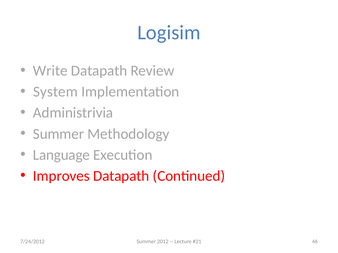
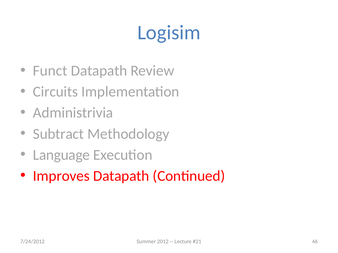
Write: Write -> Funct (50, 71)
System: System -> Circuits (55, 92)
Summer: Summer -> Subtract (58, 134)
